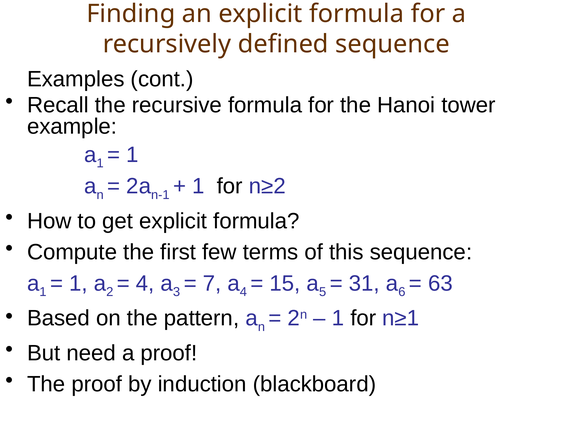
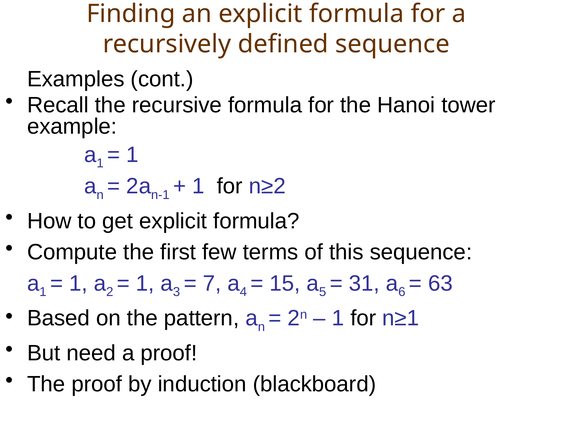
4: 4 -> 1 (145, 283)
